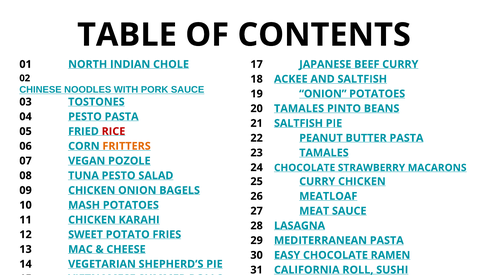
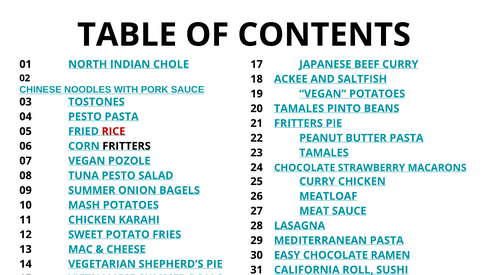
19 ONION: ONION -> VEGAN (323, 94)
21 SALTFISH: SALTFISH -> FRITTERS (298, 123)
FRITTERS colour: orange -> black (127, 146)
09 CHICKEN: CHICKEN -> SUMMER (92, 190)
